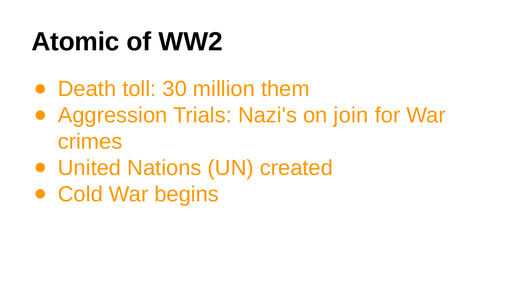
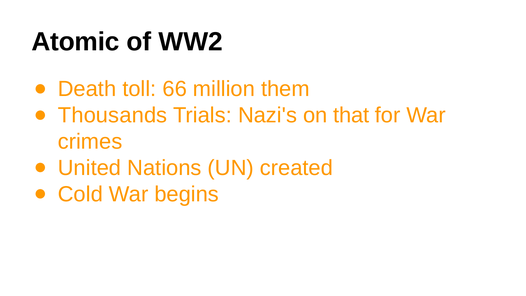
30: 30 -> 66 (175, 89)
Aggression: Aggression -> Thousands (113, 115)
join: join -> that (351, 115)
